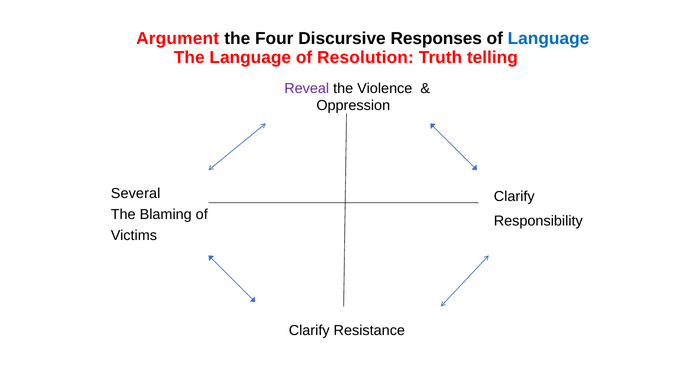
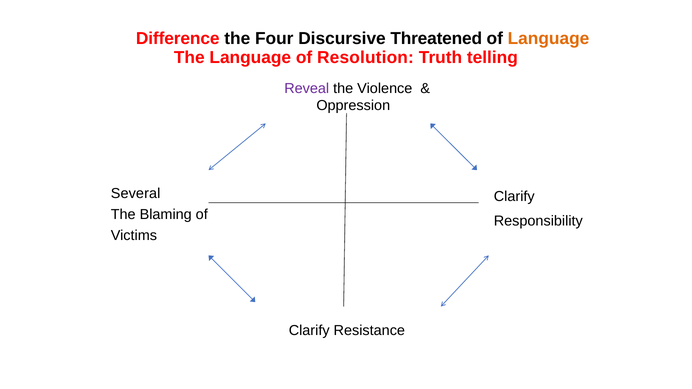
Argument: Argument -> Difference (178, 39)
Responses: Responses -> Threatened (436, 39)
Language colour: blue -> orange (549, 39)
